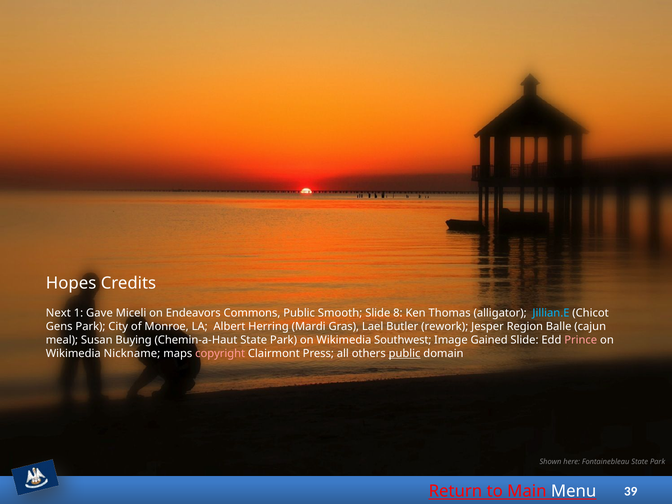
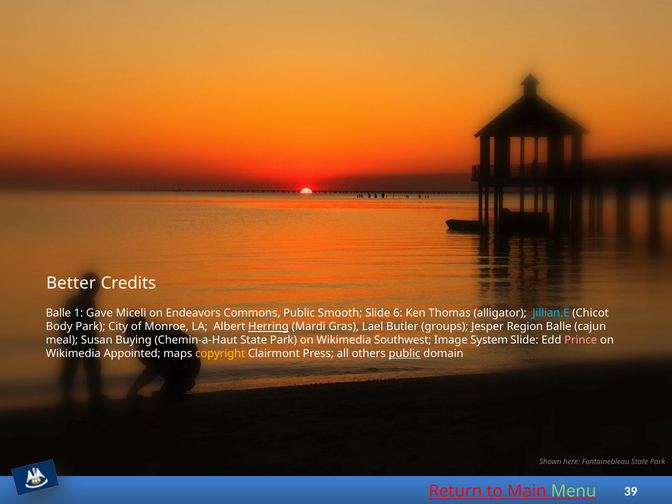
Hopes: Hopes -> Better (71, 283)
Next: Next -> Balle (58, 313)
8: 8 -> 6 (398, 313)
Gens: Gens -> Body (59, 327)
Herring underline: none -> present (268, 327)
rework: rework -> groups (445, 327)
Gained: Gained -> System (489, 340)
Nickname: Nickname -> Appointed (132, 353)
copyright colour: pink -> yellow (220, 353)
Menu colour: white -> light green (574, 491)
